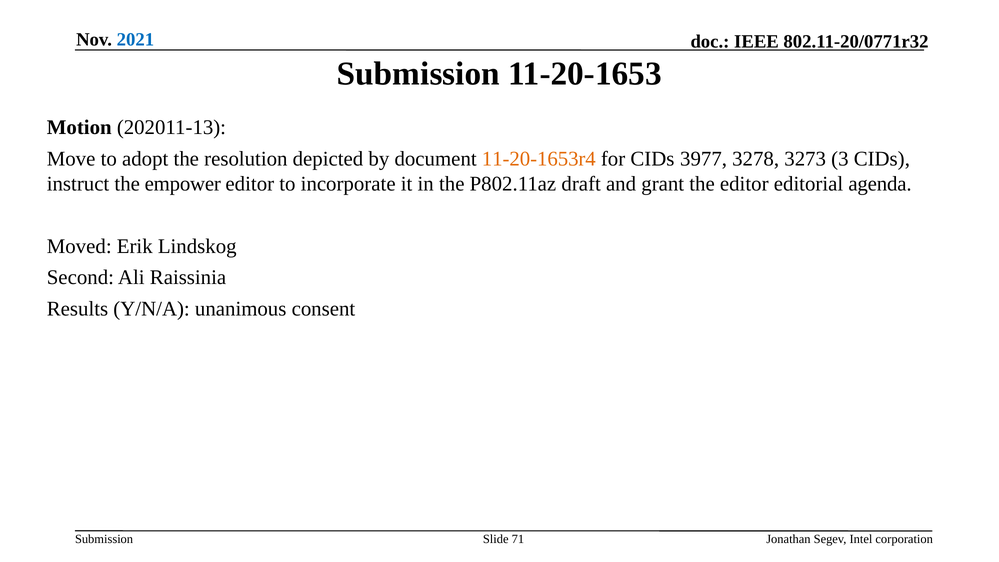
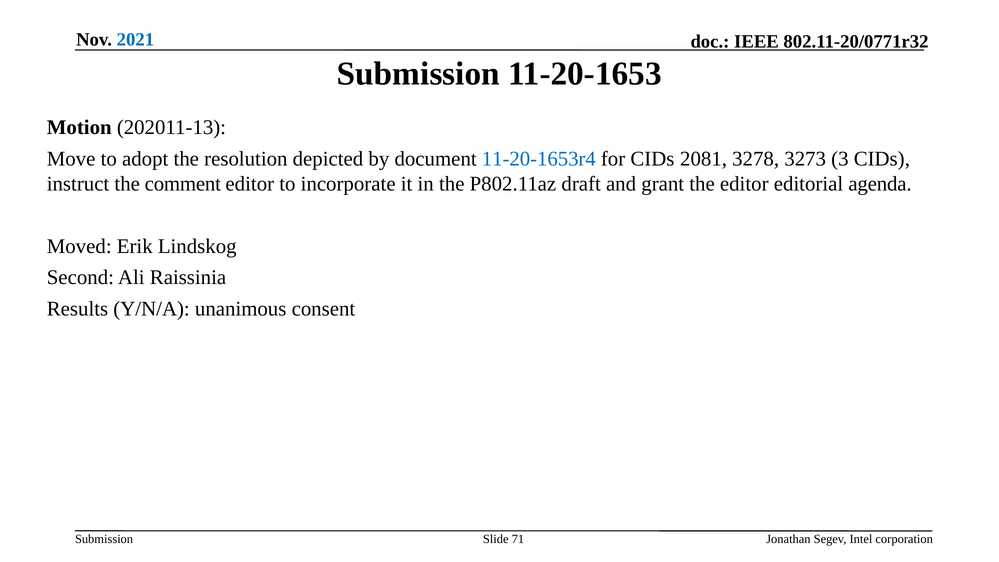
11-20-1653r4 colour: orange -> blue (539, 159)
3977: 3977 -> 2081 (704, 159)
empower: empower -> comment (183, 184)
